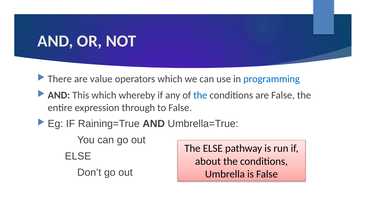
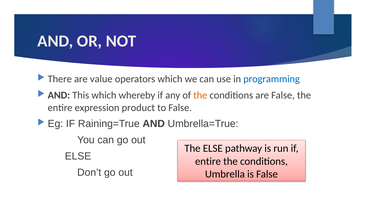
the colour: blue -> orange (200, 95)
through: through -> product (138, 108)
about: about -> entire (208, 161)
